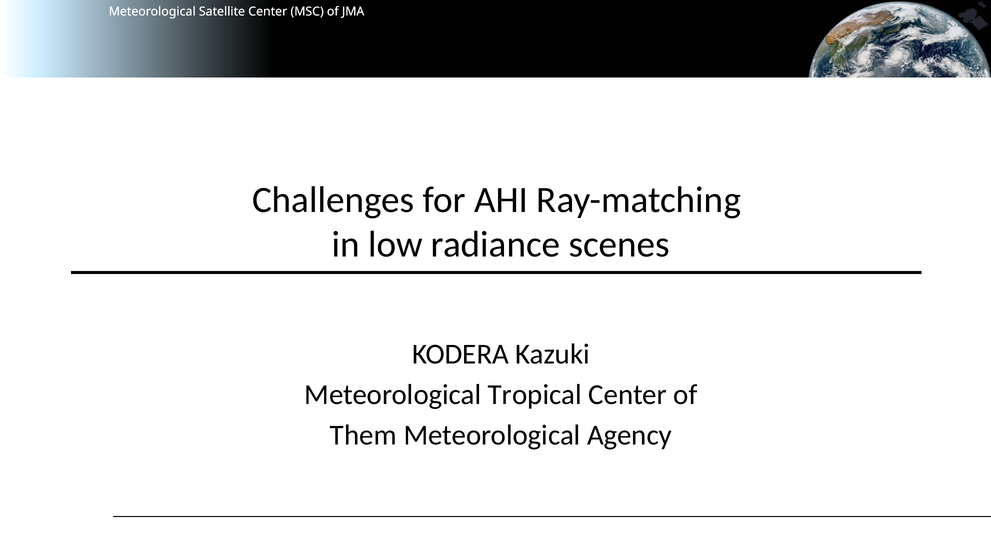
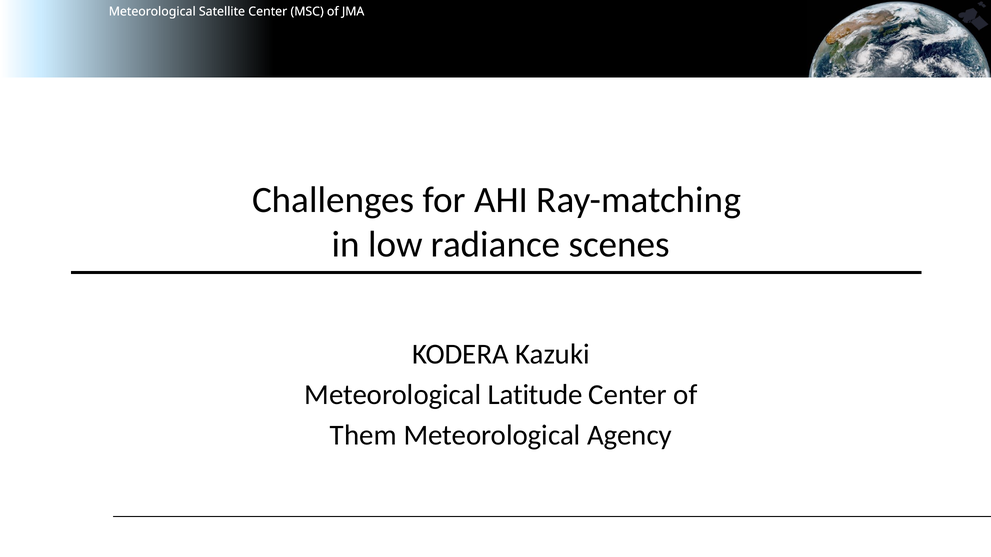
Tropical: Tropical -> Latitude (535, 395)
